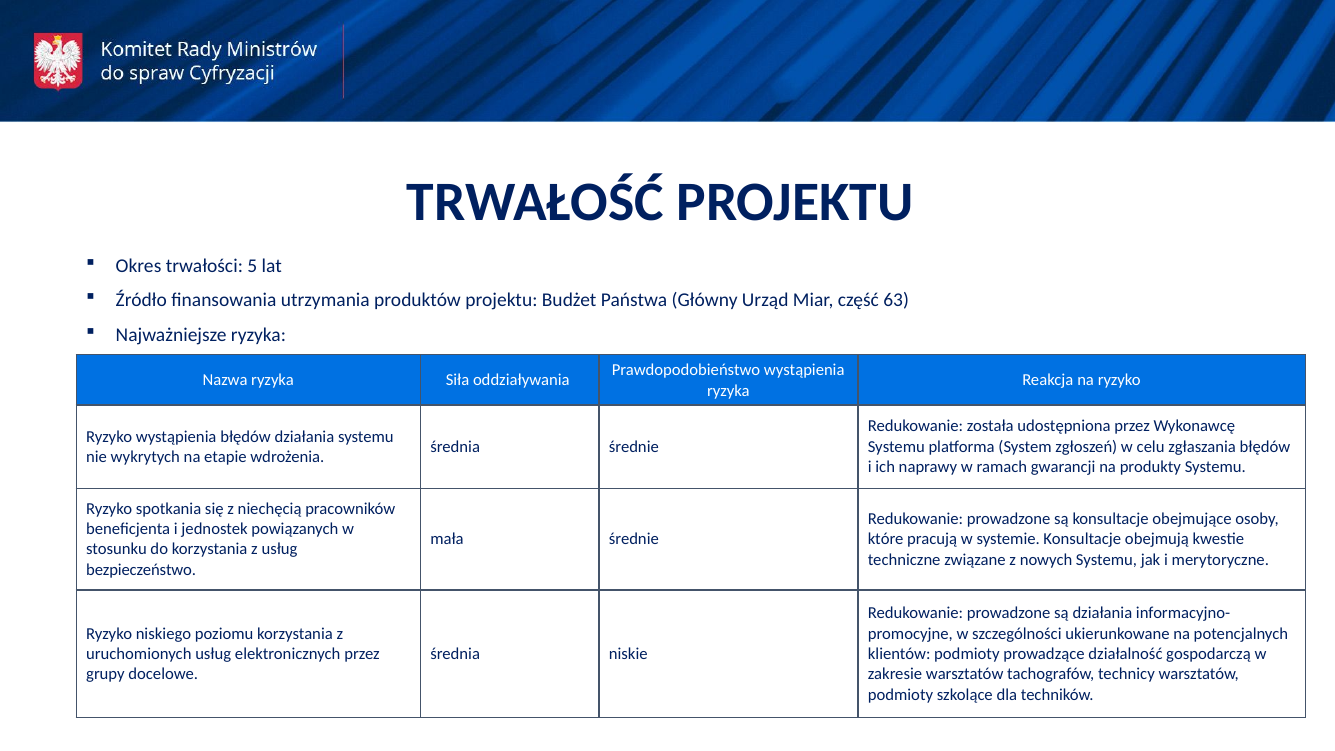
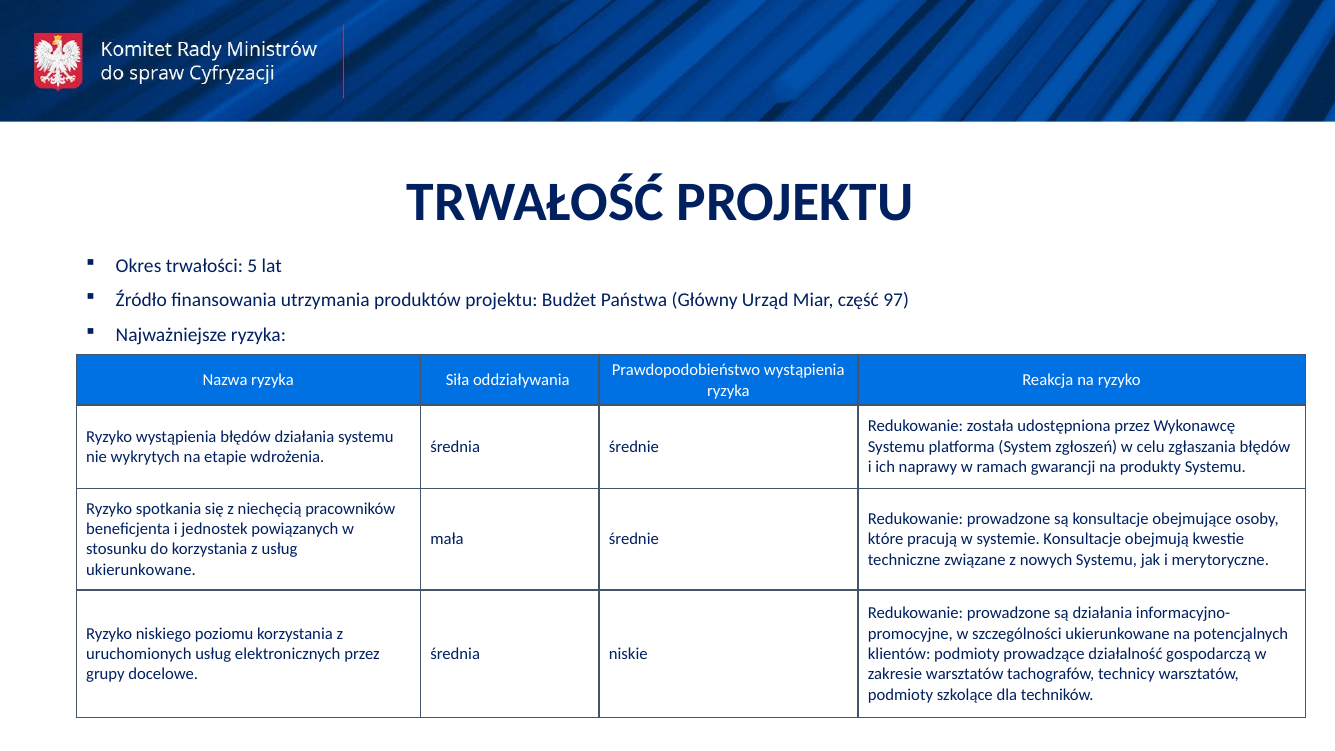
63: 63 -> 97 (896, 300)
bezpieczeństwo: bezpieczeństwo -> ukierunkowane (141, 570)
